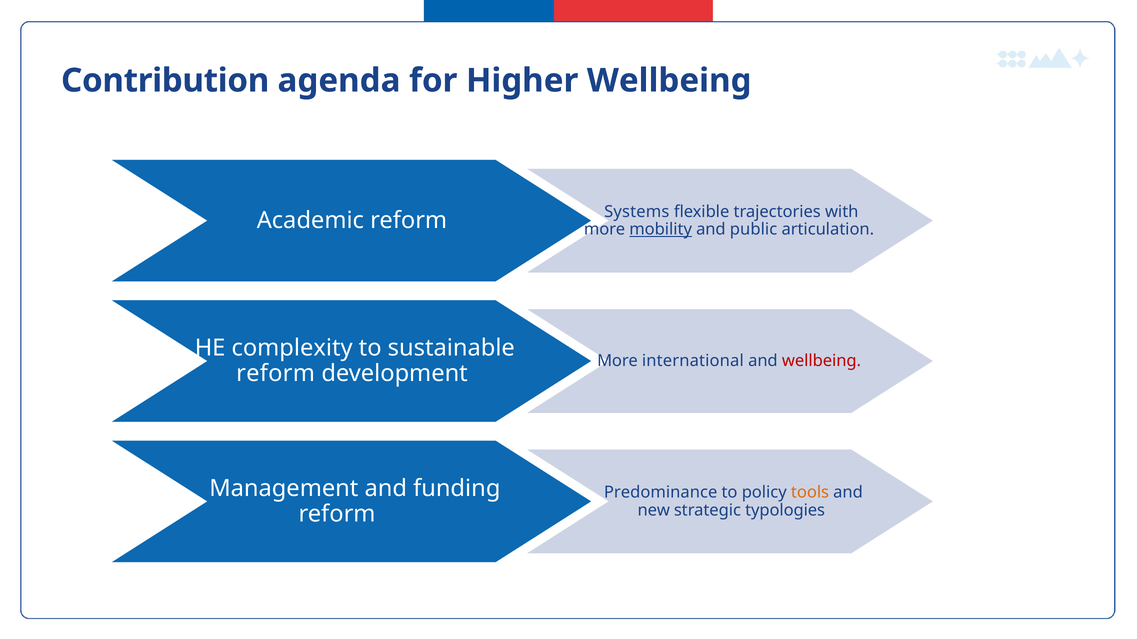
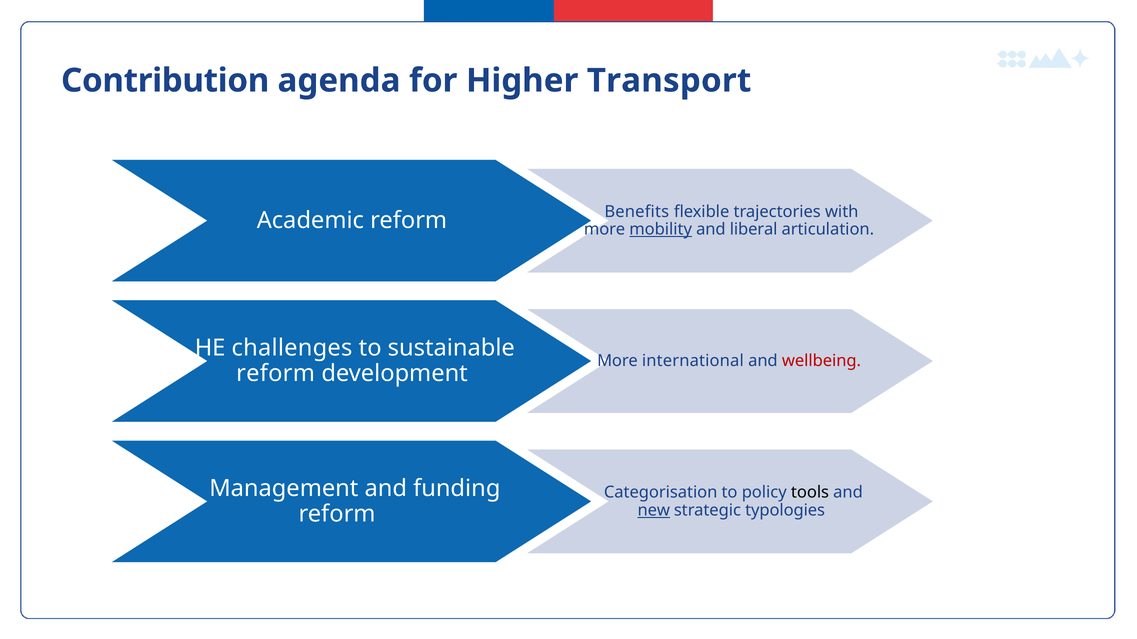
Higher Wellbeing: Wellbeing -> Transport (669, 81)
Systems: Systems -> Benefits (637, 212)
public: public -> liberal (754, 230)
complexity: complexity -> challenges (292, 348)
Predominance: Predominance -> Categorisation (661, 493)
tools colour: orange -> black (810, 493)
new underline: none -> present (654, 511)
